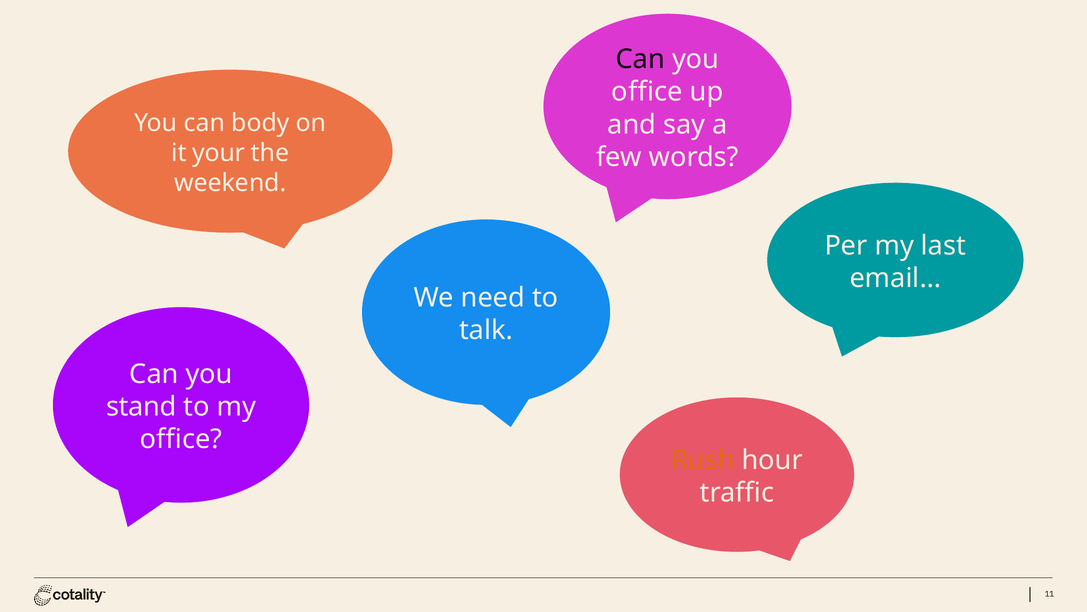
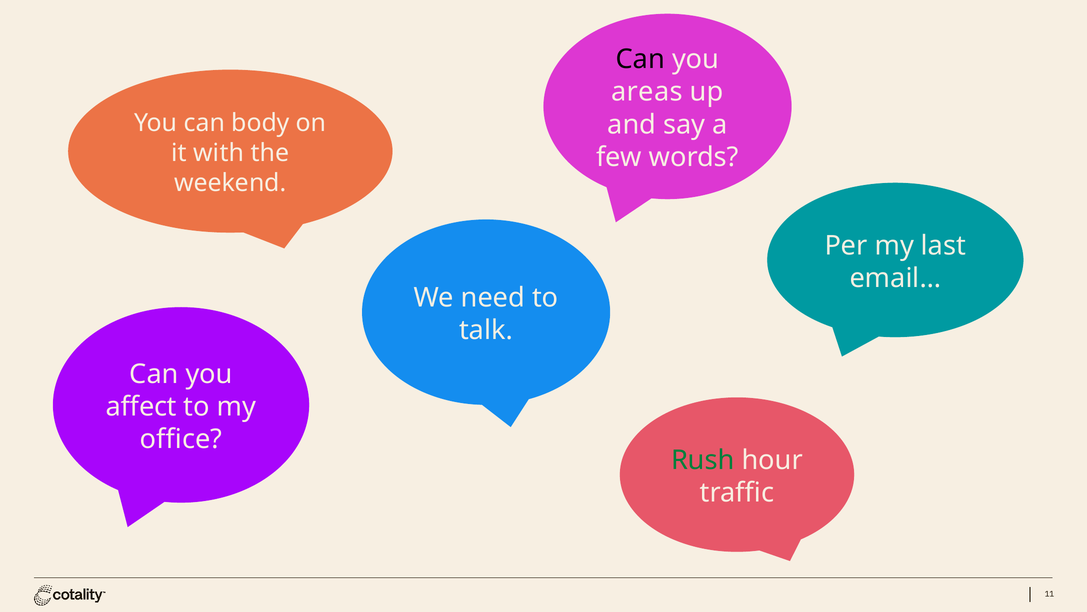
office: office -> areas (647, 92)
your: your -> with (219, 153)
stand: stand -> affect (141, 407)
Rush colour: orange -> green (703, 460)
